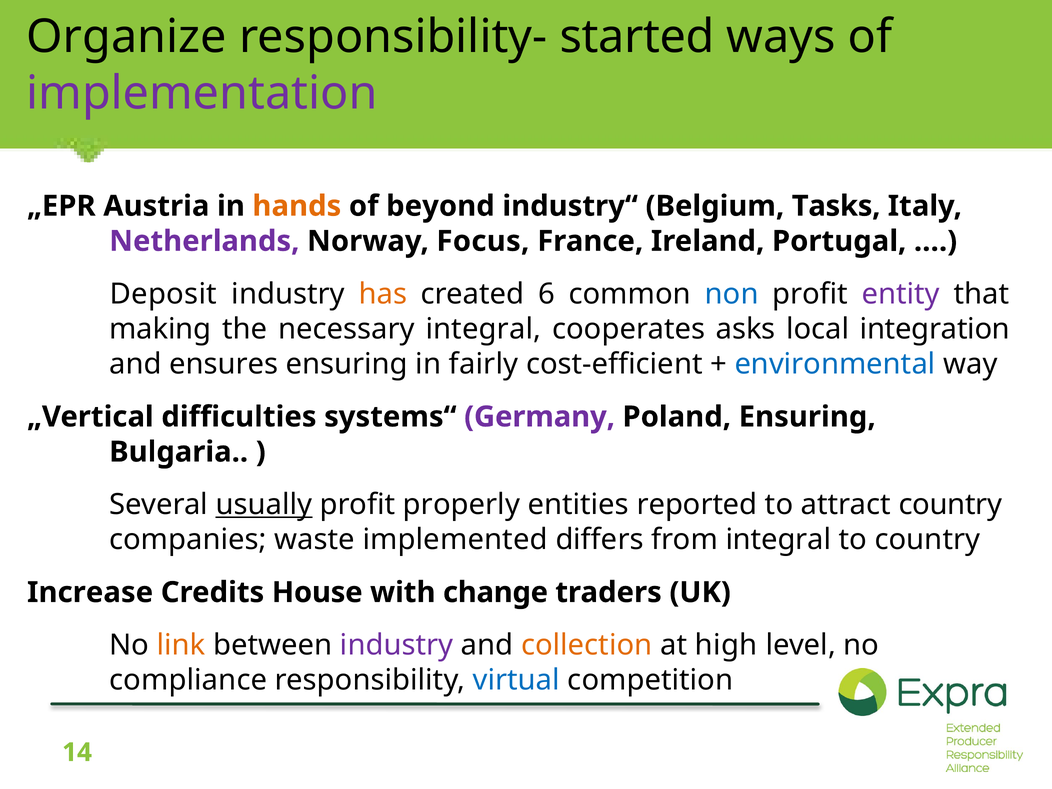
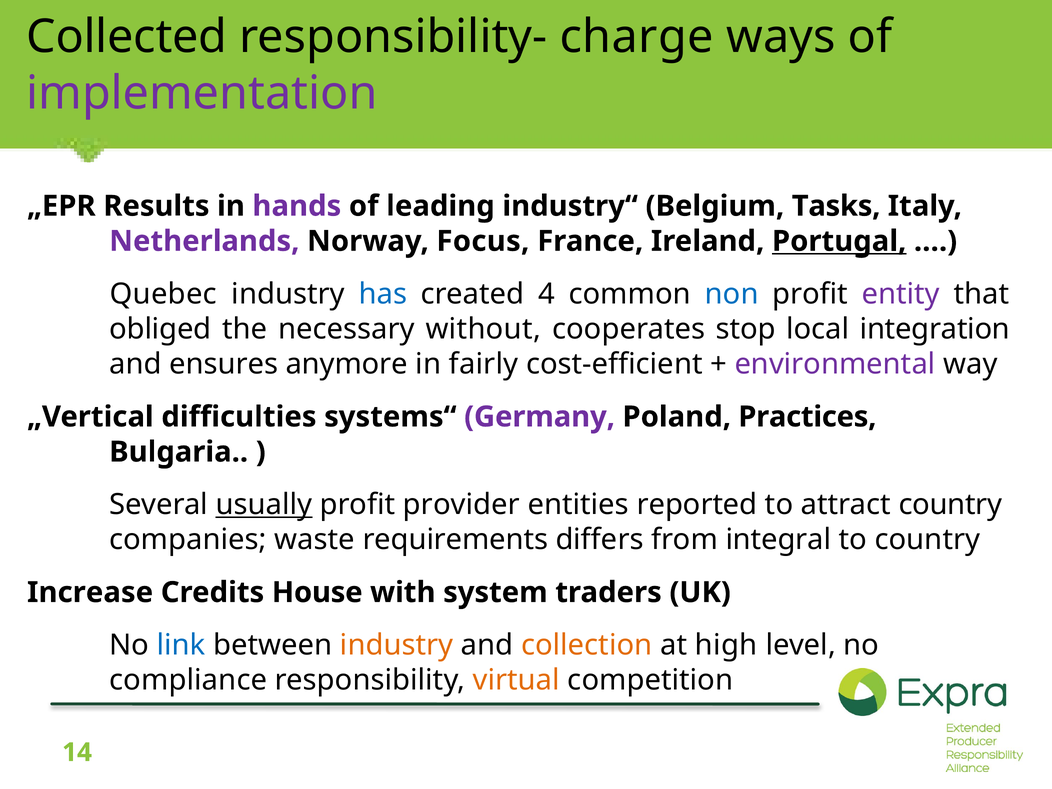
Organize: Organize -> Collected (127, 37)
started: started -> charge (637, 37)
Austria: Austria -> Results (156, 206)
hands colour: orange -> purple (297, 206)
beyond: beyond -> leading (440, 206)
Portugal underline: none -> present (839, 241)
Deposit: Deposit -> Quebec (163, 294)
has colour: orange -> blue (383, 294)
6: 6 -> 4 (546, 294)
making: making -> obliged (160, 329)
necessary integral: integral -> without (483, 329)
asks: asks -> stop (746, 329)
ensures ensuring: ensuring -> anymore (347, 364)
environmental colour: blue -> purple (835, 364)
Poland Ensuring: Ensuring -> Practices (807, 417)
properly: properly -> provider (461, 505)
implemented: implemented -> requirements (455, 540)
change: change -> system (495, 592)
link colour: orange -> blue (181, 645)
industry colour: purple -> orange (397, 645)
virtual colour: blue -> orange (516, 680)
